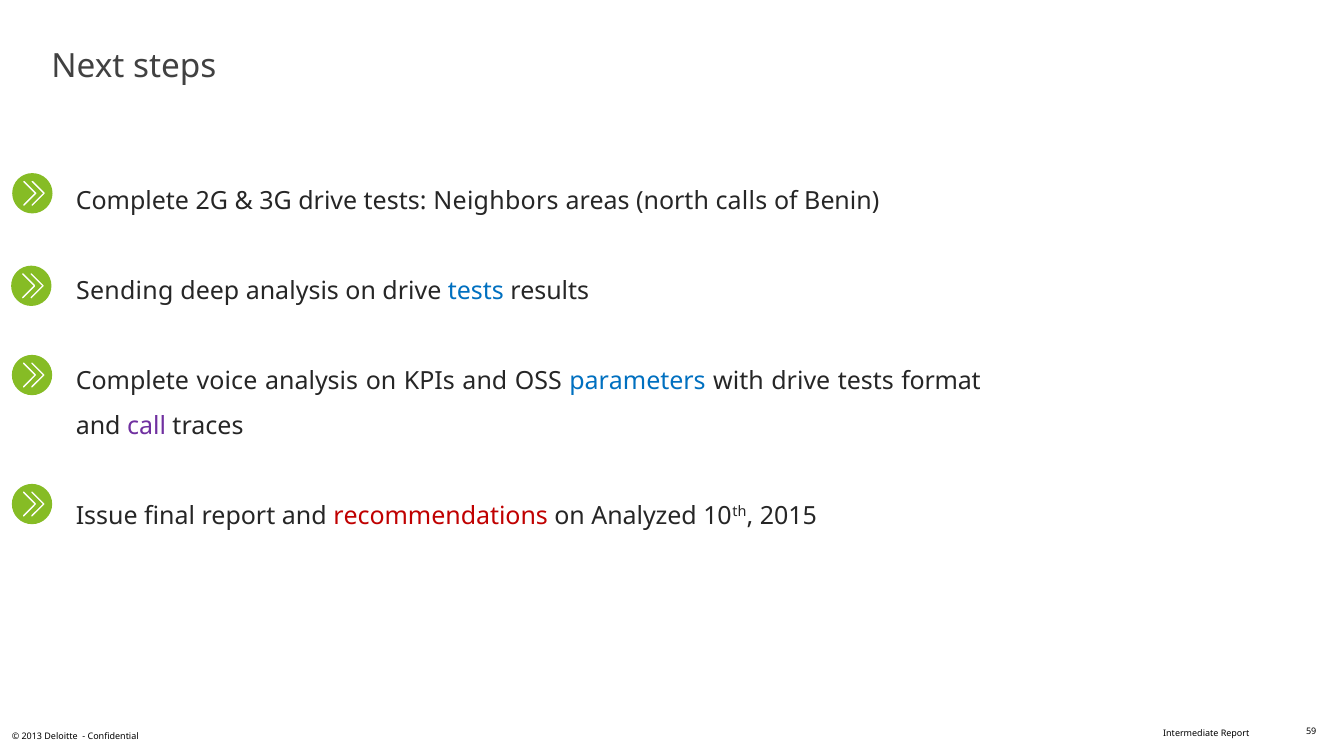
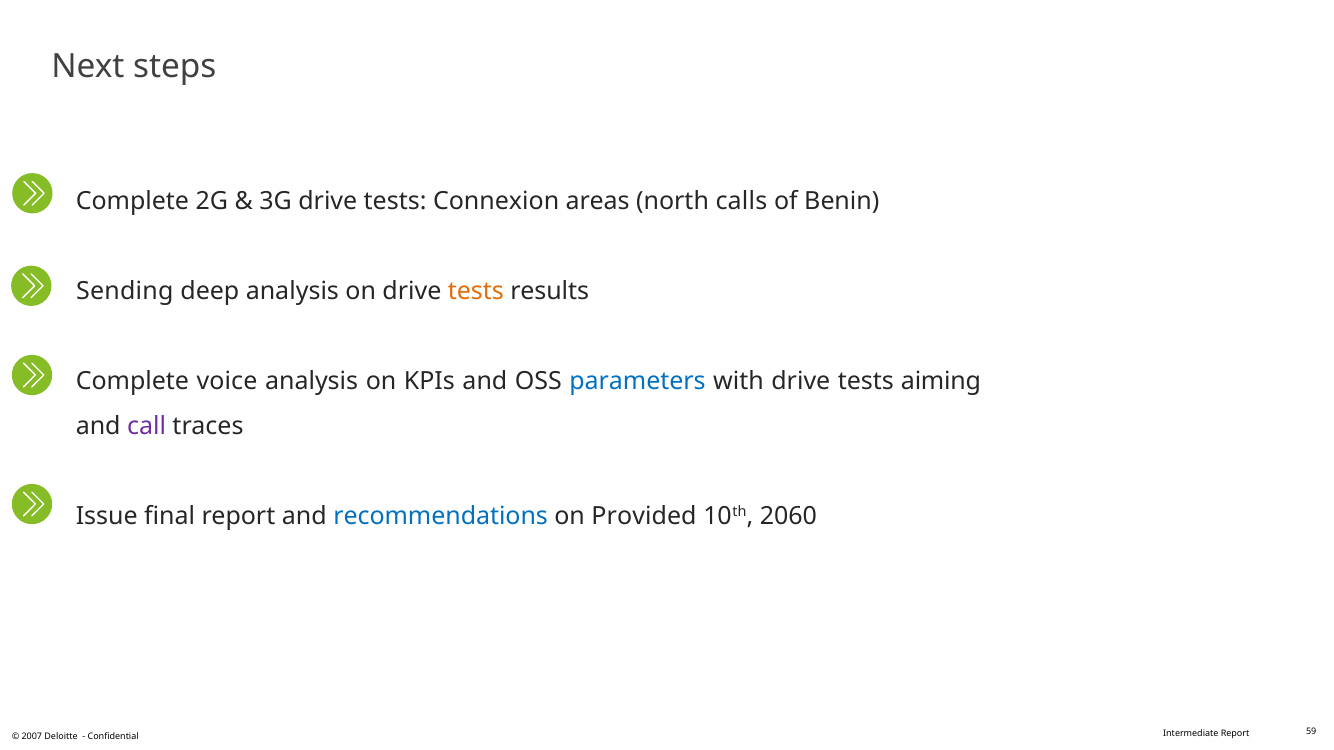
Neighbors: Neighbors -> Connexion (496, 201)
tests colour: blue -> orange (476, 291)
format: format -> aiming (941, 381)
recommendations colour: red -> blue (441, 516)
Analyzed: Analyzed -> Provided (644, 516)
2015: 2015 -> 2060 (788, 516)
2013: 2013 -> 2007 (32, 737)
